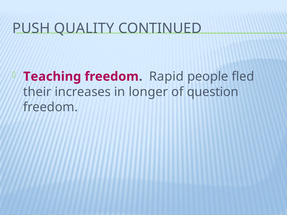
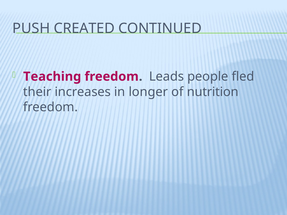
QUALITY: QUALITY -> CREATED (84, 28)
Rapid: Rapid -> Leads (166, 77)
question: question -> nutrition (213, 92)
